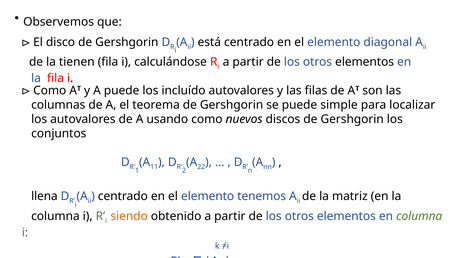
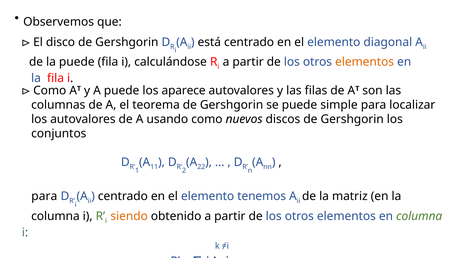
la tienen: tienen -> puede (77, 62)
elementos colour: black -> orange (365, 62)
incluído: incluído -> aparece (184, 90)
llena: llena -> para (44, 196)
